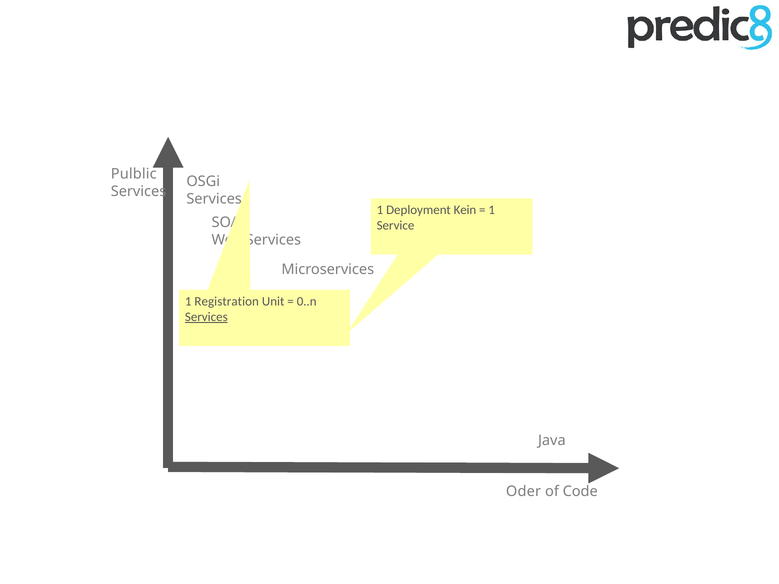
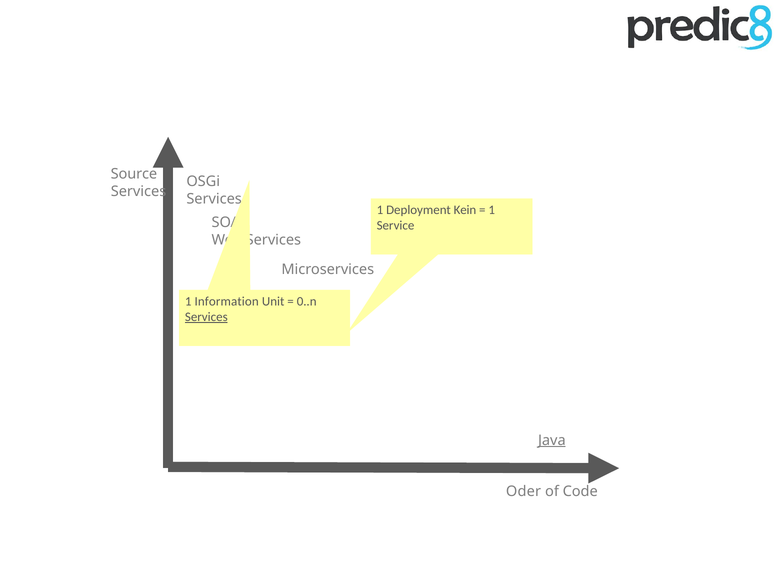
Pulblic: Pulblic -> Source (134, 174)
Registration: Registration -> Information (227, 302)
Java underline: none -> present (552, 441)
